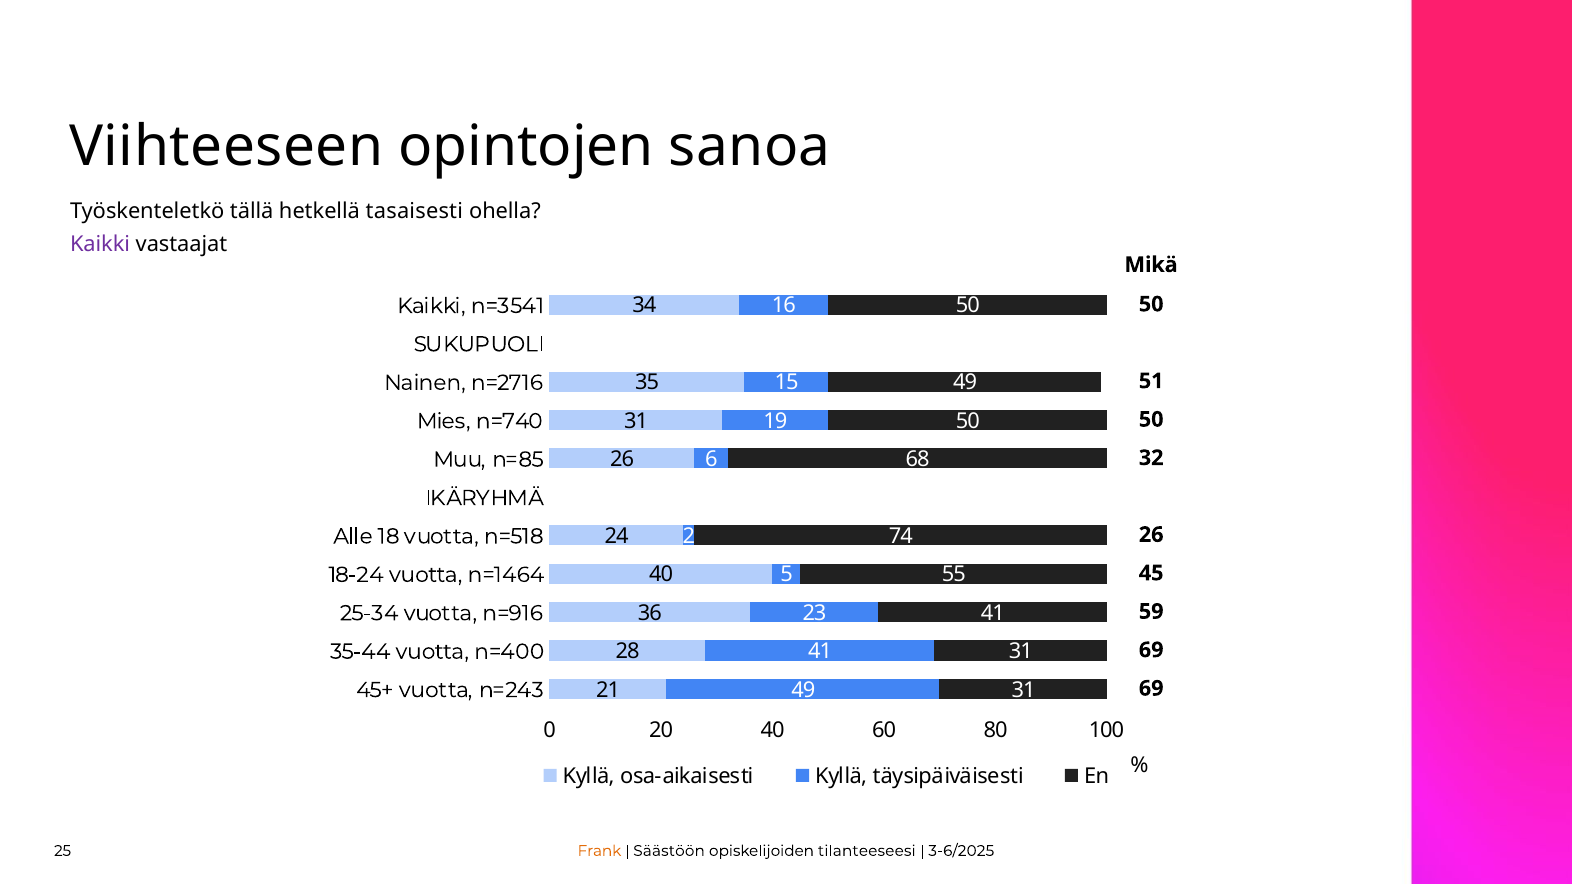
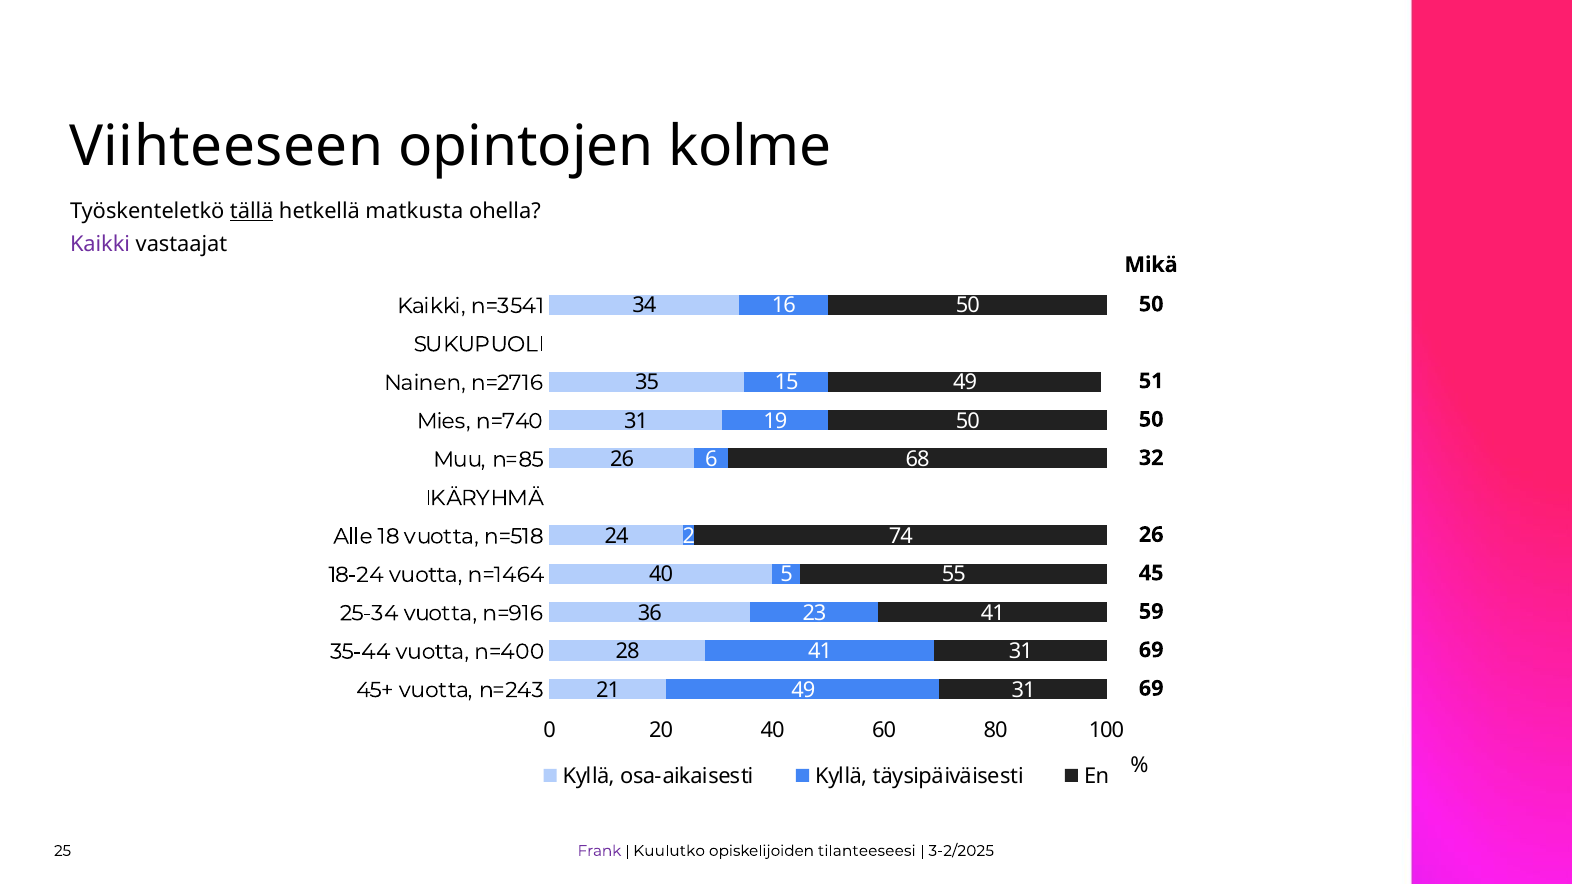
sanoa: sanoa -> kolme (750, 147)
tällä underline: none -> present (252, 212)
tasaisesti: tasaisesti -> matkusta (414, 212)
Frank colour: orange -> purple (599, 851)
Säästöön: Säästöön -> Kuulutko (669, 851)
3-6/2025: 3-6/2025 -> 3-2/2025 (961, 851)
